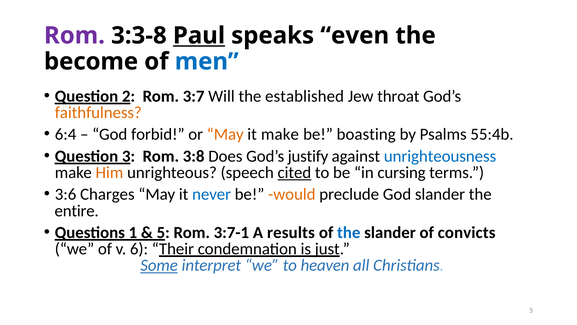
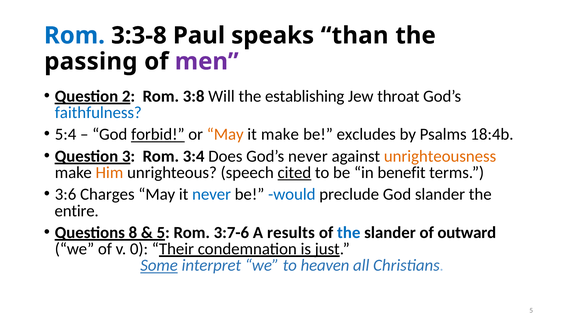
Rom colour: purple -> blue (74, 35)
Paul underline: present -> none (199, 35)
even: even -> than (355, 35)
become: become -> passing (91, 61)
men colour: blue -> purple (207, 61)
3:7: 3:7 -> 3:8 (194, 96)
established: established -> establishing (305, 96)
faithfulness colour: orange -> blue (98, 112)
6:4: 6:4 -> 5:4 (66, 134)
forbid underline: none -> present (158, 134)
boasting: boasting -> excludes (366, 134)
55:4b: 55:4b -> 18:4b (492, 134)
3:8: 3:8 -> 3:4 (194, 156)
God’s justify: justify -> never (308, 156)
unrighteousness colour: blue -> orange (440, 156)
cursing: cursing -> benefit (402, 172)
would colour: orange -> blue (292, 194)
1: 1 -> 8 (133, 232)
3:7-1: 3:7-1 -> 3:7-6 (231, 232)
convicts: convicts -> outward (467, 232)
6: 6 -> 0 (139, 249)
